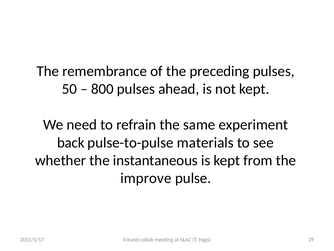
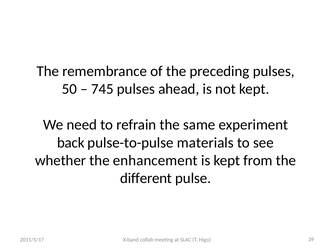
800: 800 -> 745 (102, 89)
instantaneous: instantaneous -> enhancement (155, 160)
improve: improve -> different (146, 178)
